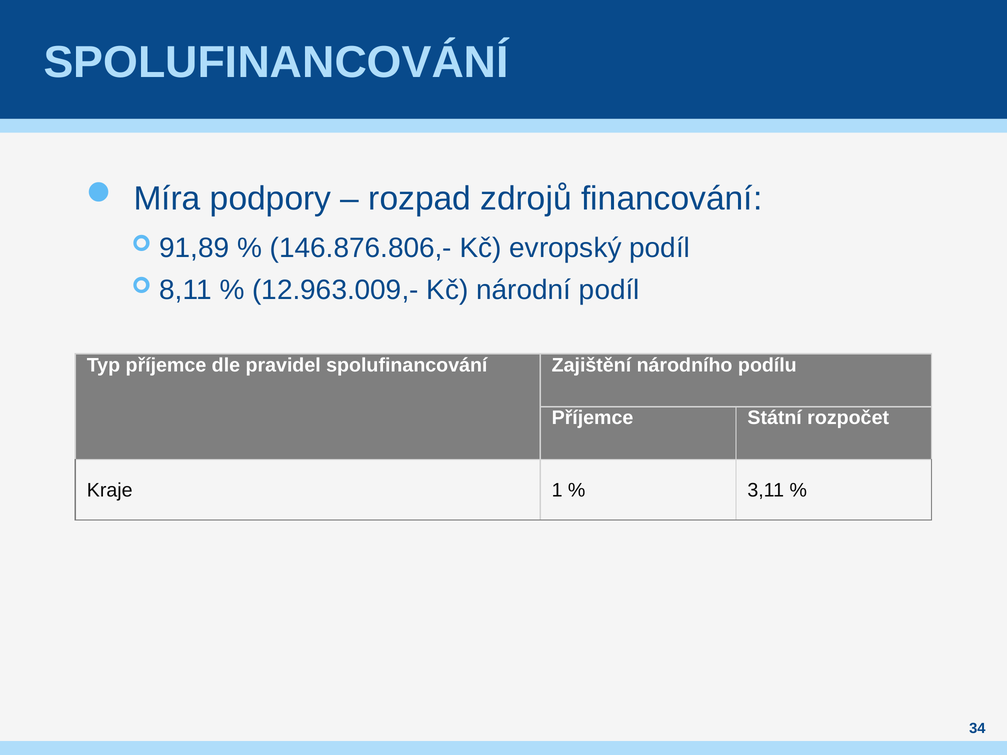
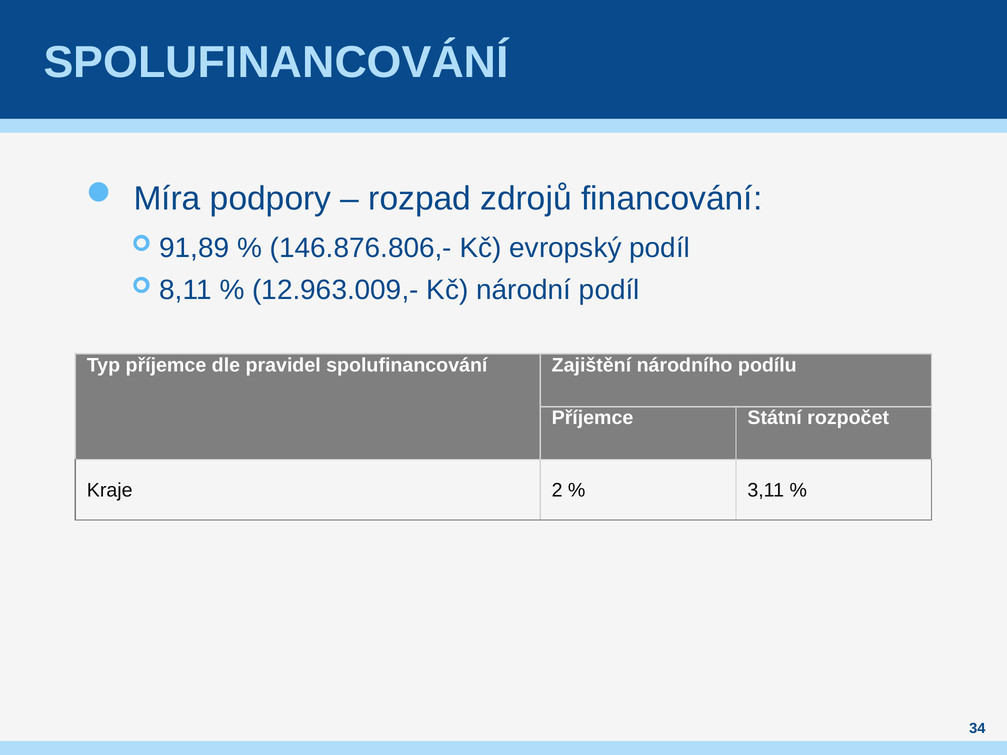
1: 1 -> 2 (557, 490)
